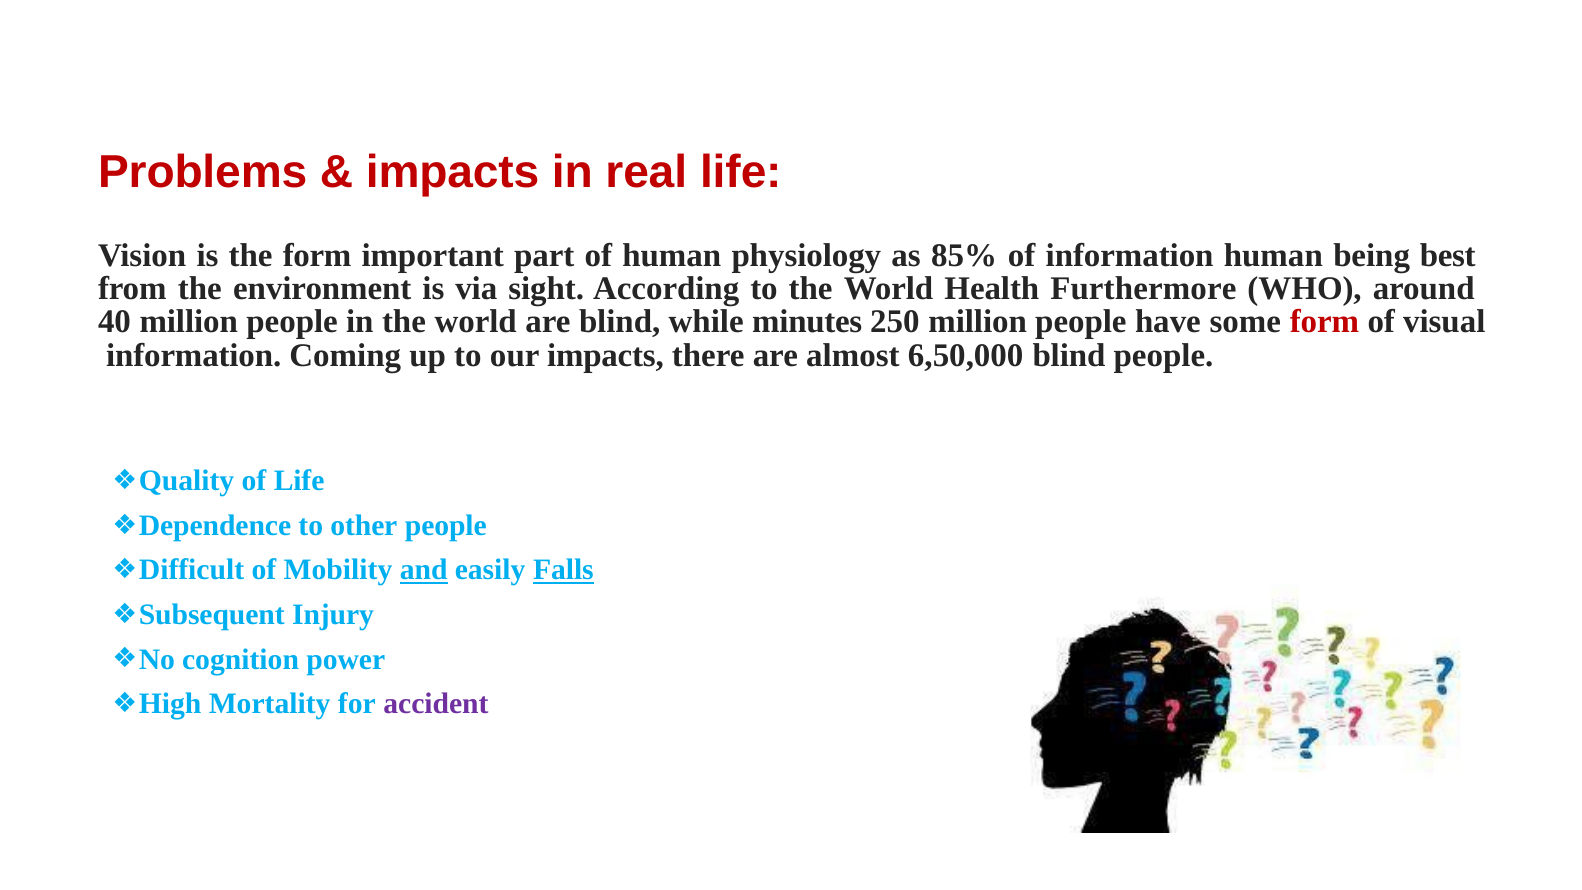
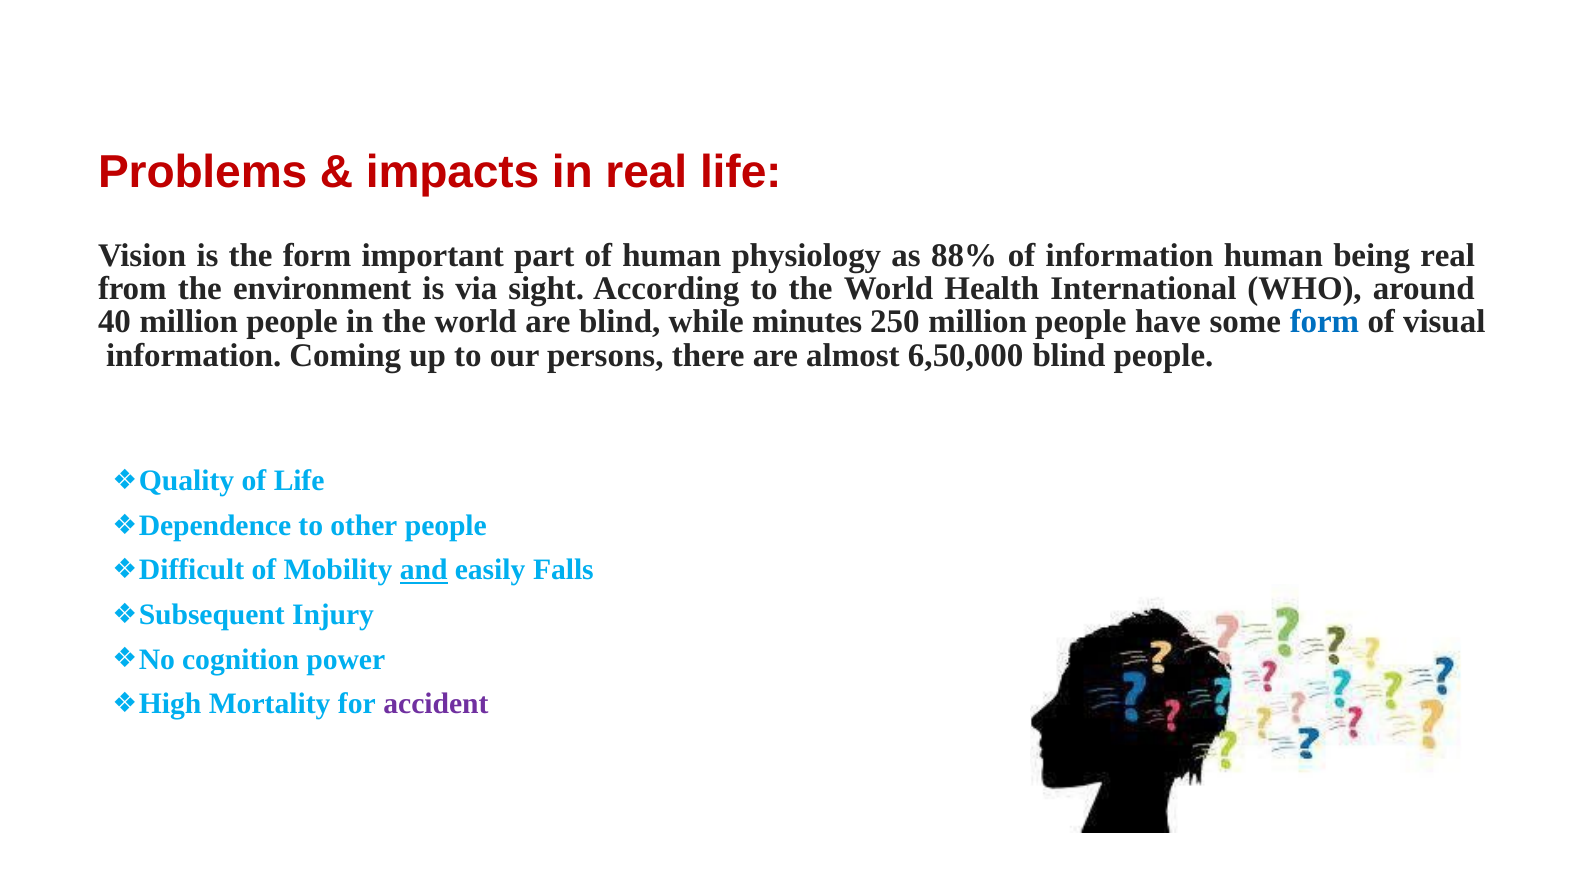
85%: 85% -> 88% (964, 256)
being best: best -> real (1448, 256)
Furthermore: Furthermore -> International (1143, 289)
form colour: red -> blue (1324, 322)
our impacts: impacts -> persons (605, 355)
Falls underline: present -> none (563, 570)
